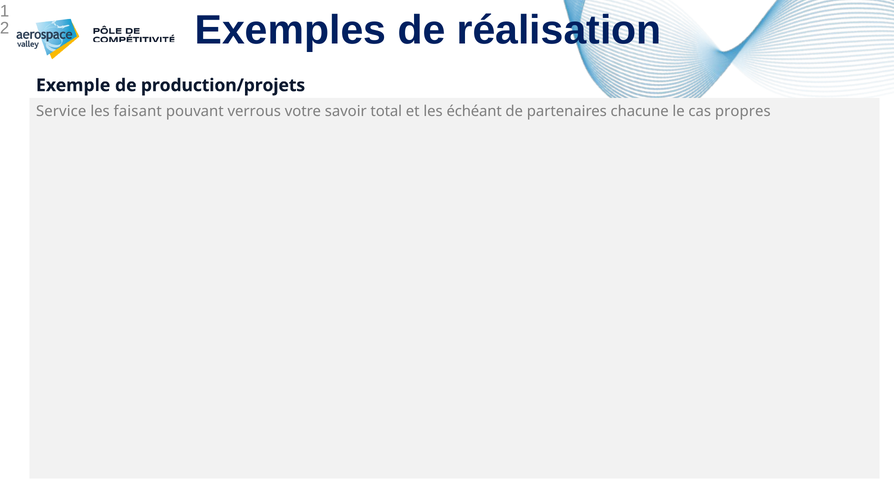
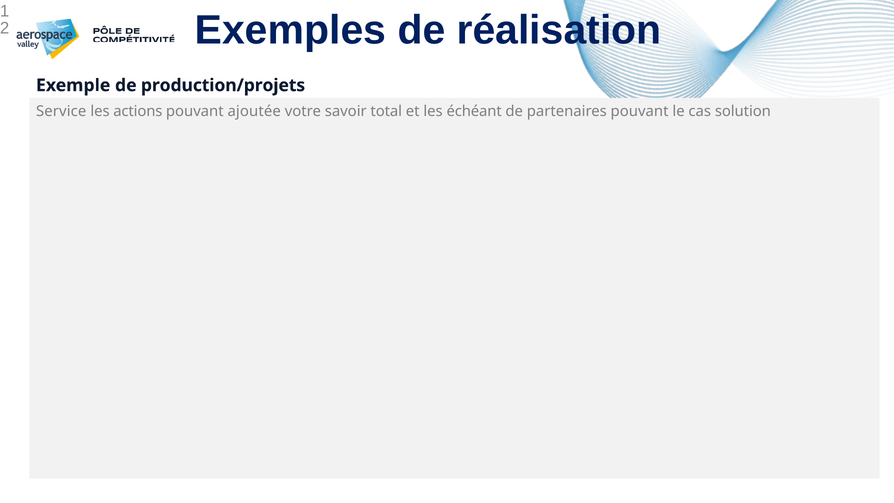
faisant: faisant -> actions (138, 111)
verrous: verrous -> ajoutée (254, 111)
partenaires chacune: chacune -> pouvant (640, 111)
propres: propres -> solution (743, 111)
